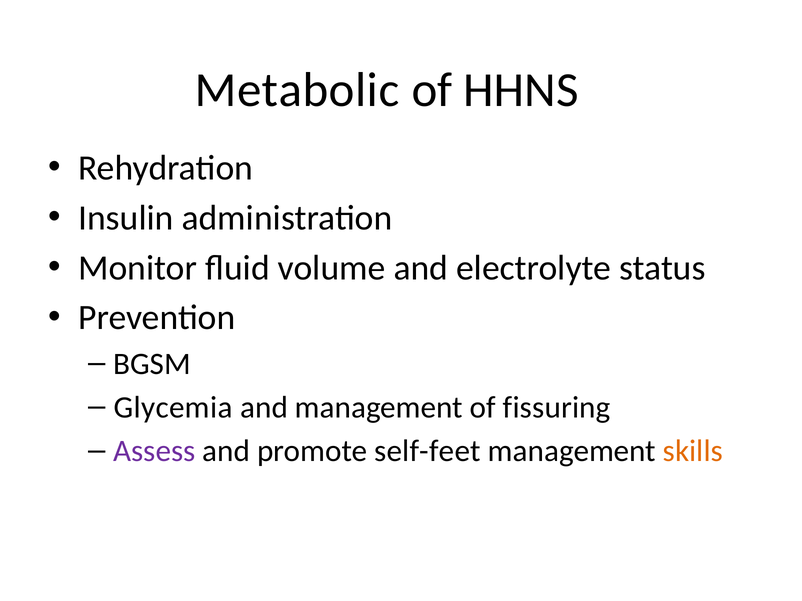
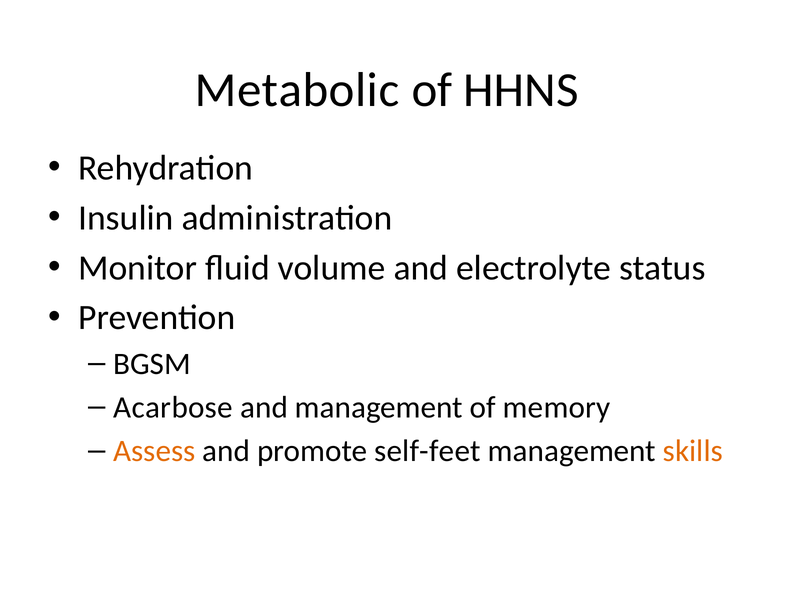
Glycemia: Glycemia -> Acarbose (173, 408)
fissuring: fissuring -> memory (557, 408)
Assess colour: purple -> orange (154, 451)
